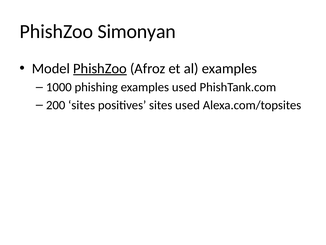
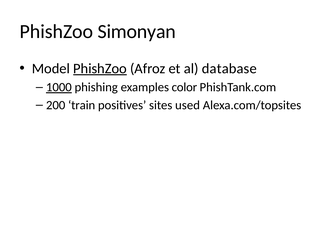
al examples: examples -> database (229, 68)
1000 underline: none -> present (59, 87)
examples used: used -> color (184, 87)
200 sites: sites -> train (82, 105)
